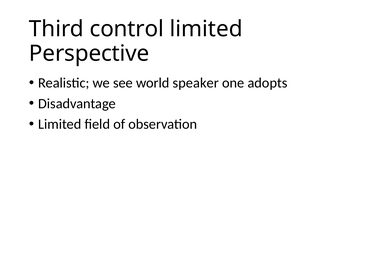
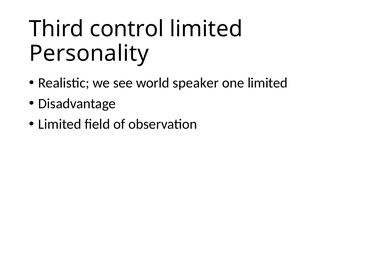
Perspective: Perspective -> Personality (89, 53)
one adopts: adopts -> limited (268, 83)
